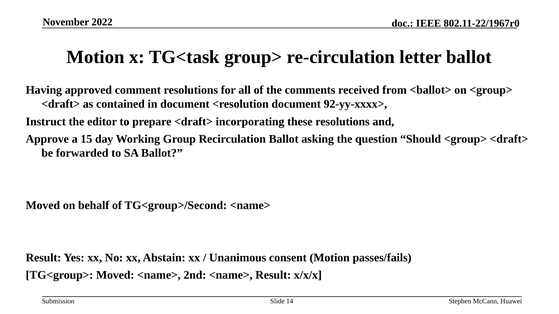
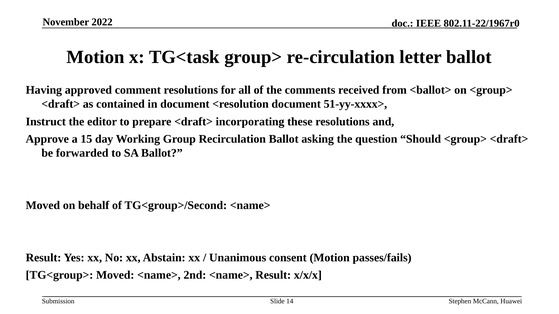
92-yy-xxxx>: 92-yy-xxxx> -> 51-yy-xxxx> (355, 104)
